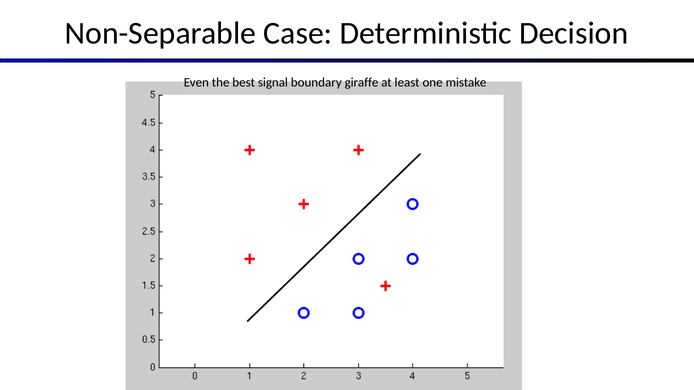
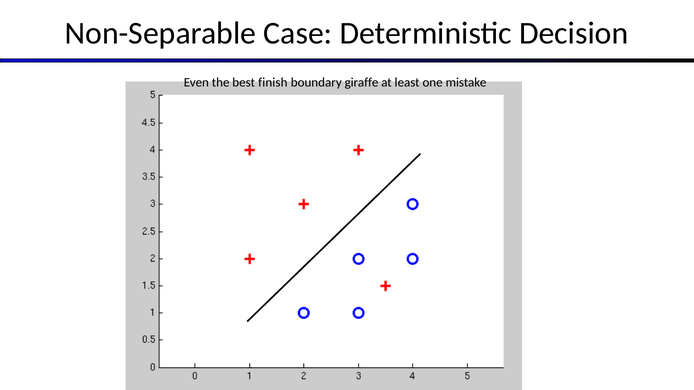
signal: signal -> finish (273, 82)
